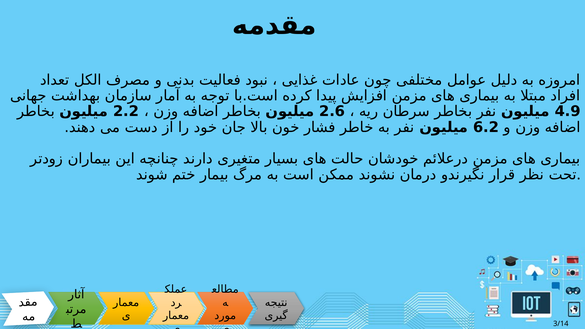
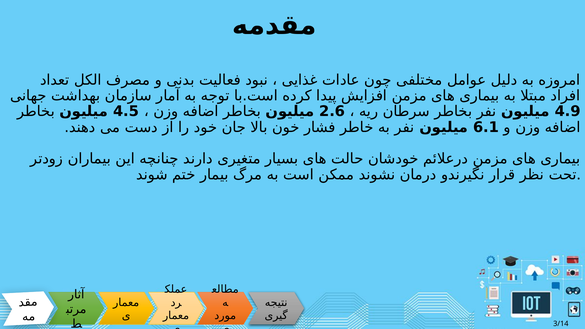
2.2: 2.2 -> 4.5 (126, 111)
6.2: 6.2 -> 6.1 (486, 127)
